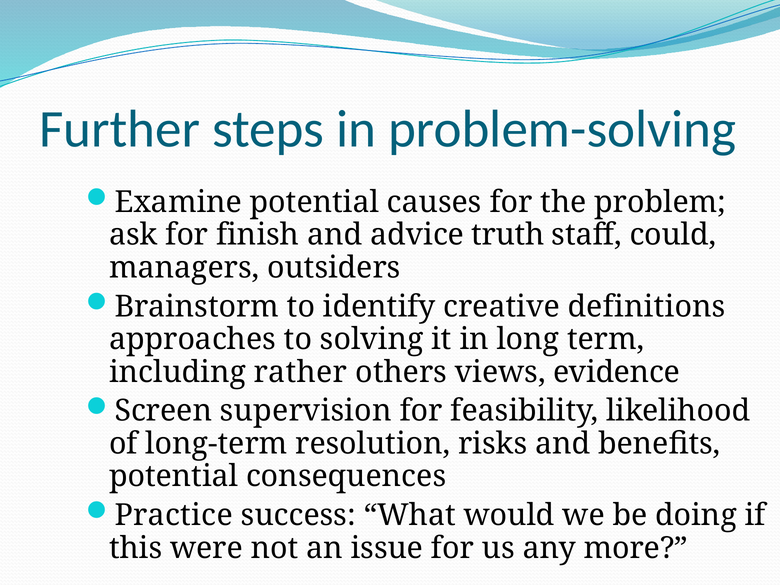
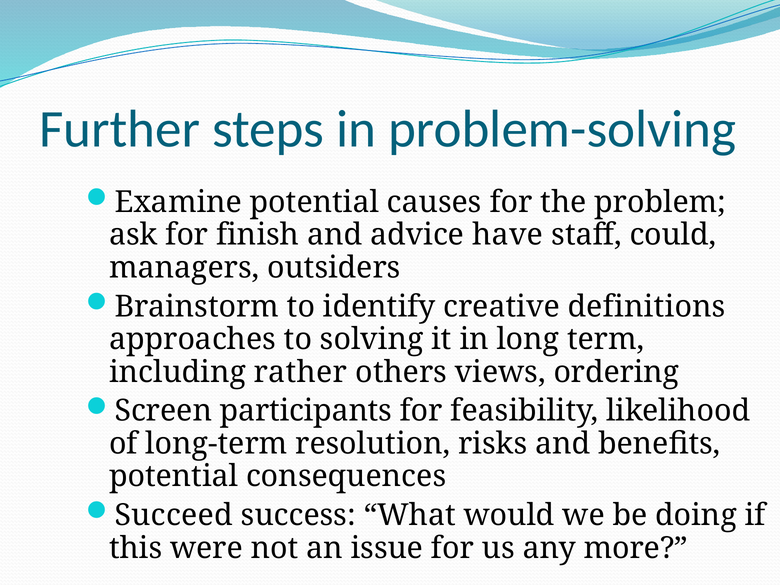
truth: truth -> have (508, 235)
evidence: evidence -> ordering (616, 372)
supervision: supervision -> participants (306, 411)
Practice: Practice -> Succeed (174, 515)
